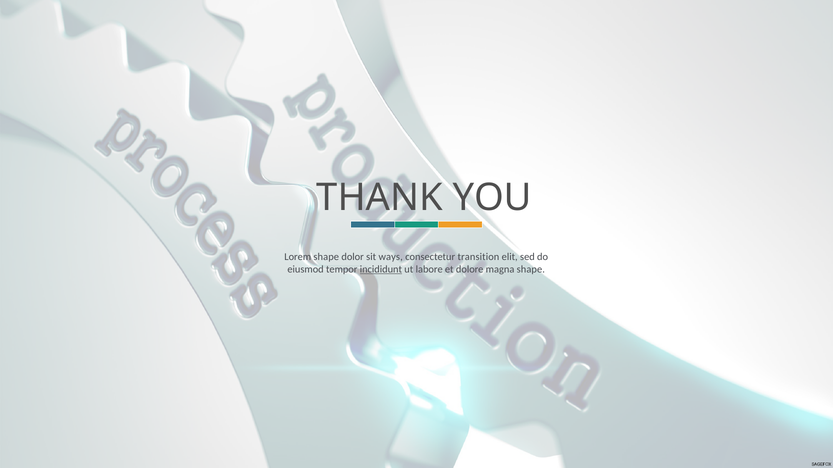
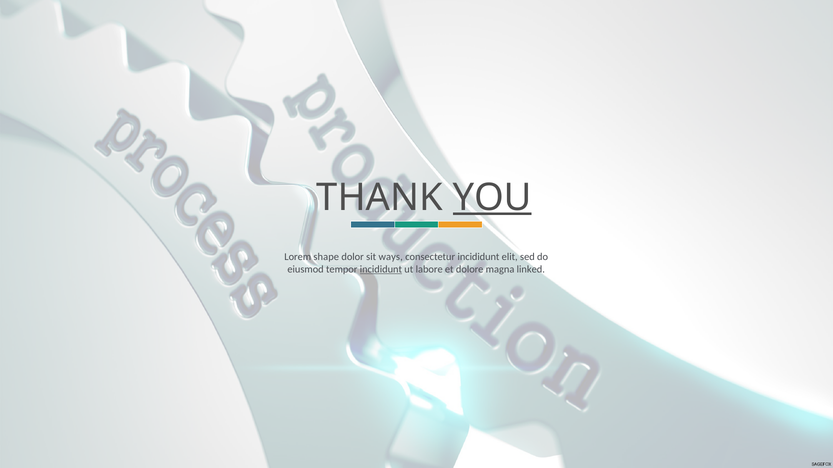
YOU underline: none -> present (492, 198)
consectetur transition: transition -> incididunt (479, 257)
magna shape: shape -> linked (531, 270)
